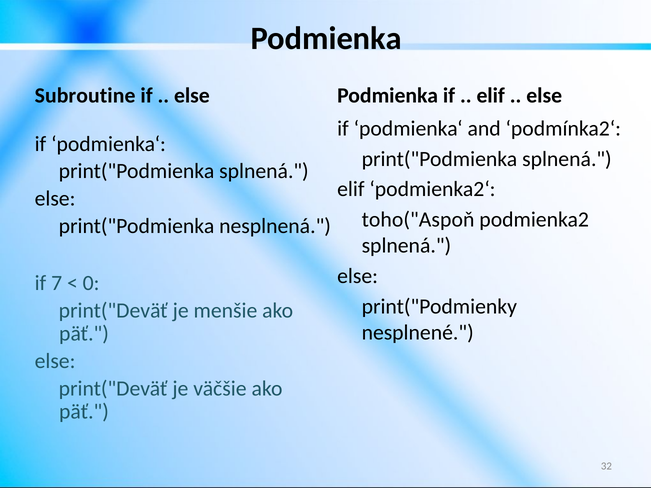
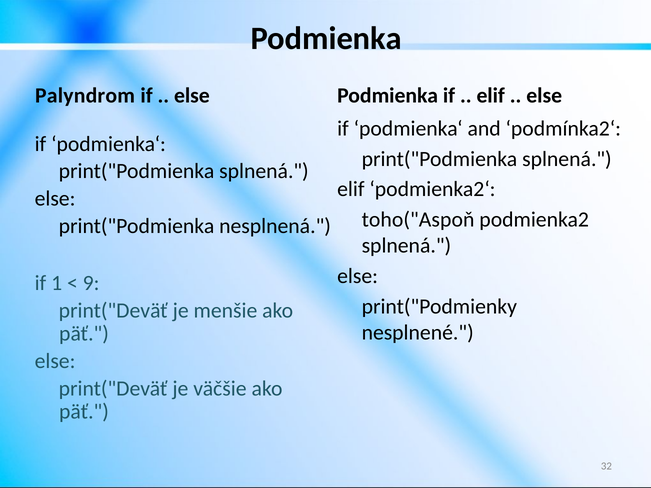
Subroutine: Subroutine -> Palyndrom (85, 95)
7: 7 -> 1 (57, 283)
0: 0 -> 9 (91, 283)
